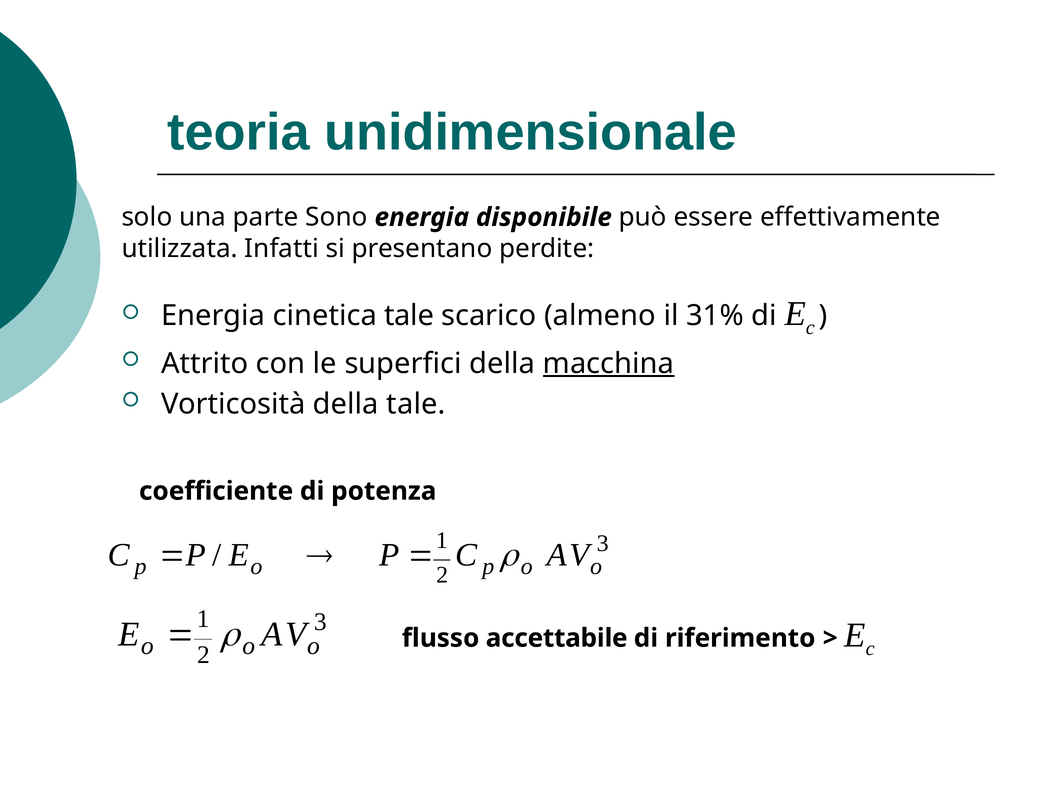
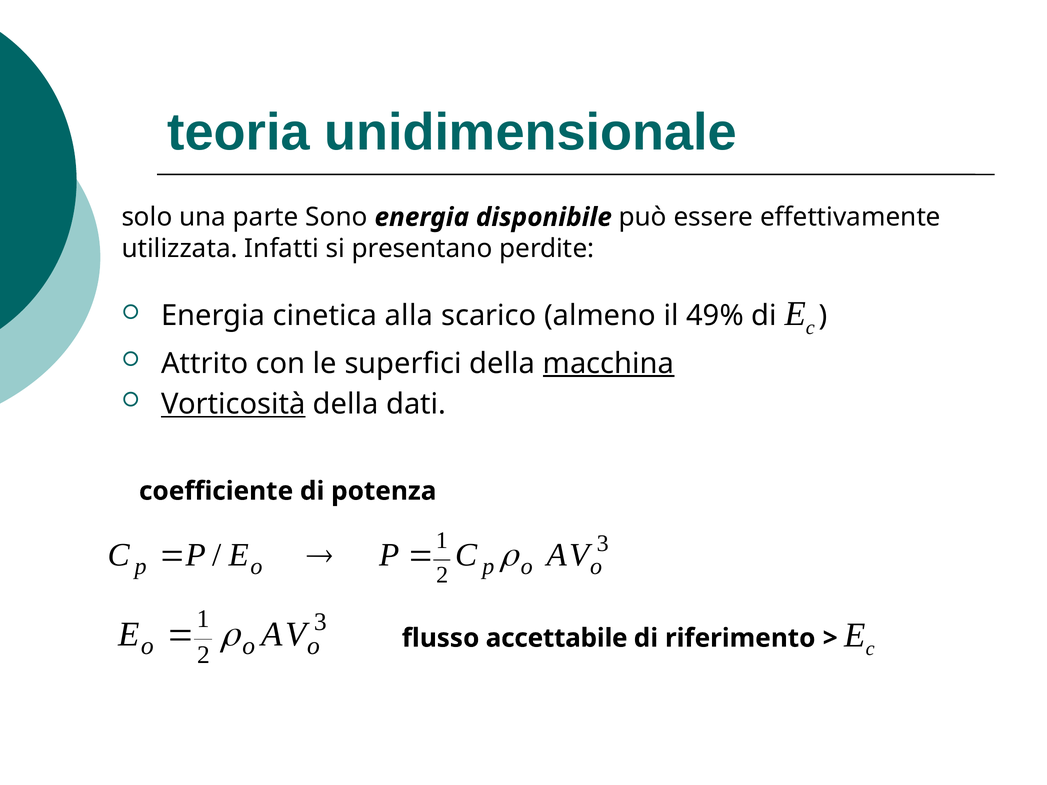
cinetica tale: tale -> alla (409, 316)
31%: 31% -> 49% (715, 316)
Vorticosità underline: none -> present (233, 404)
della tale: tale -> dati (416, 404)
